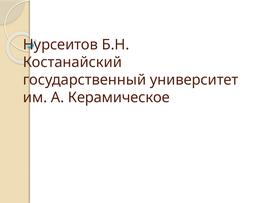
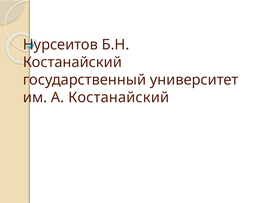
А Керамическое: Керамическое -> Костанайский (119, 97)
